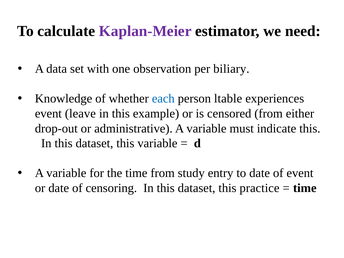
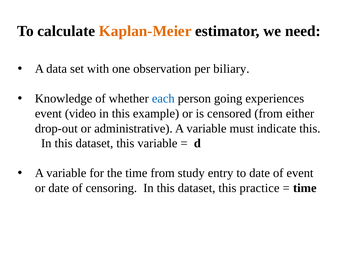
Kaplan-Meier colour: purple -> orange (145, 31)
ltable: ltable -> going (228, 99)
leave: leave -> video (80, 114)
